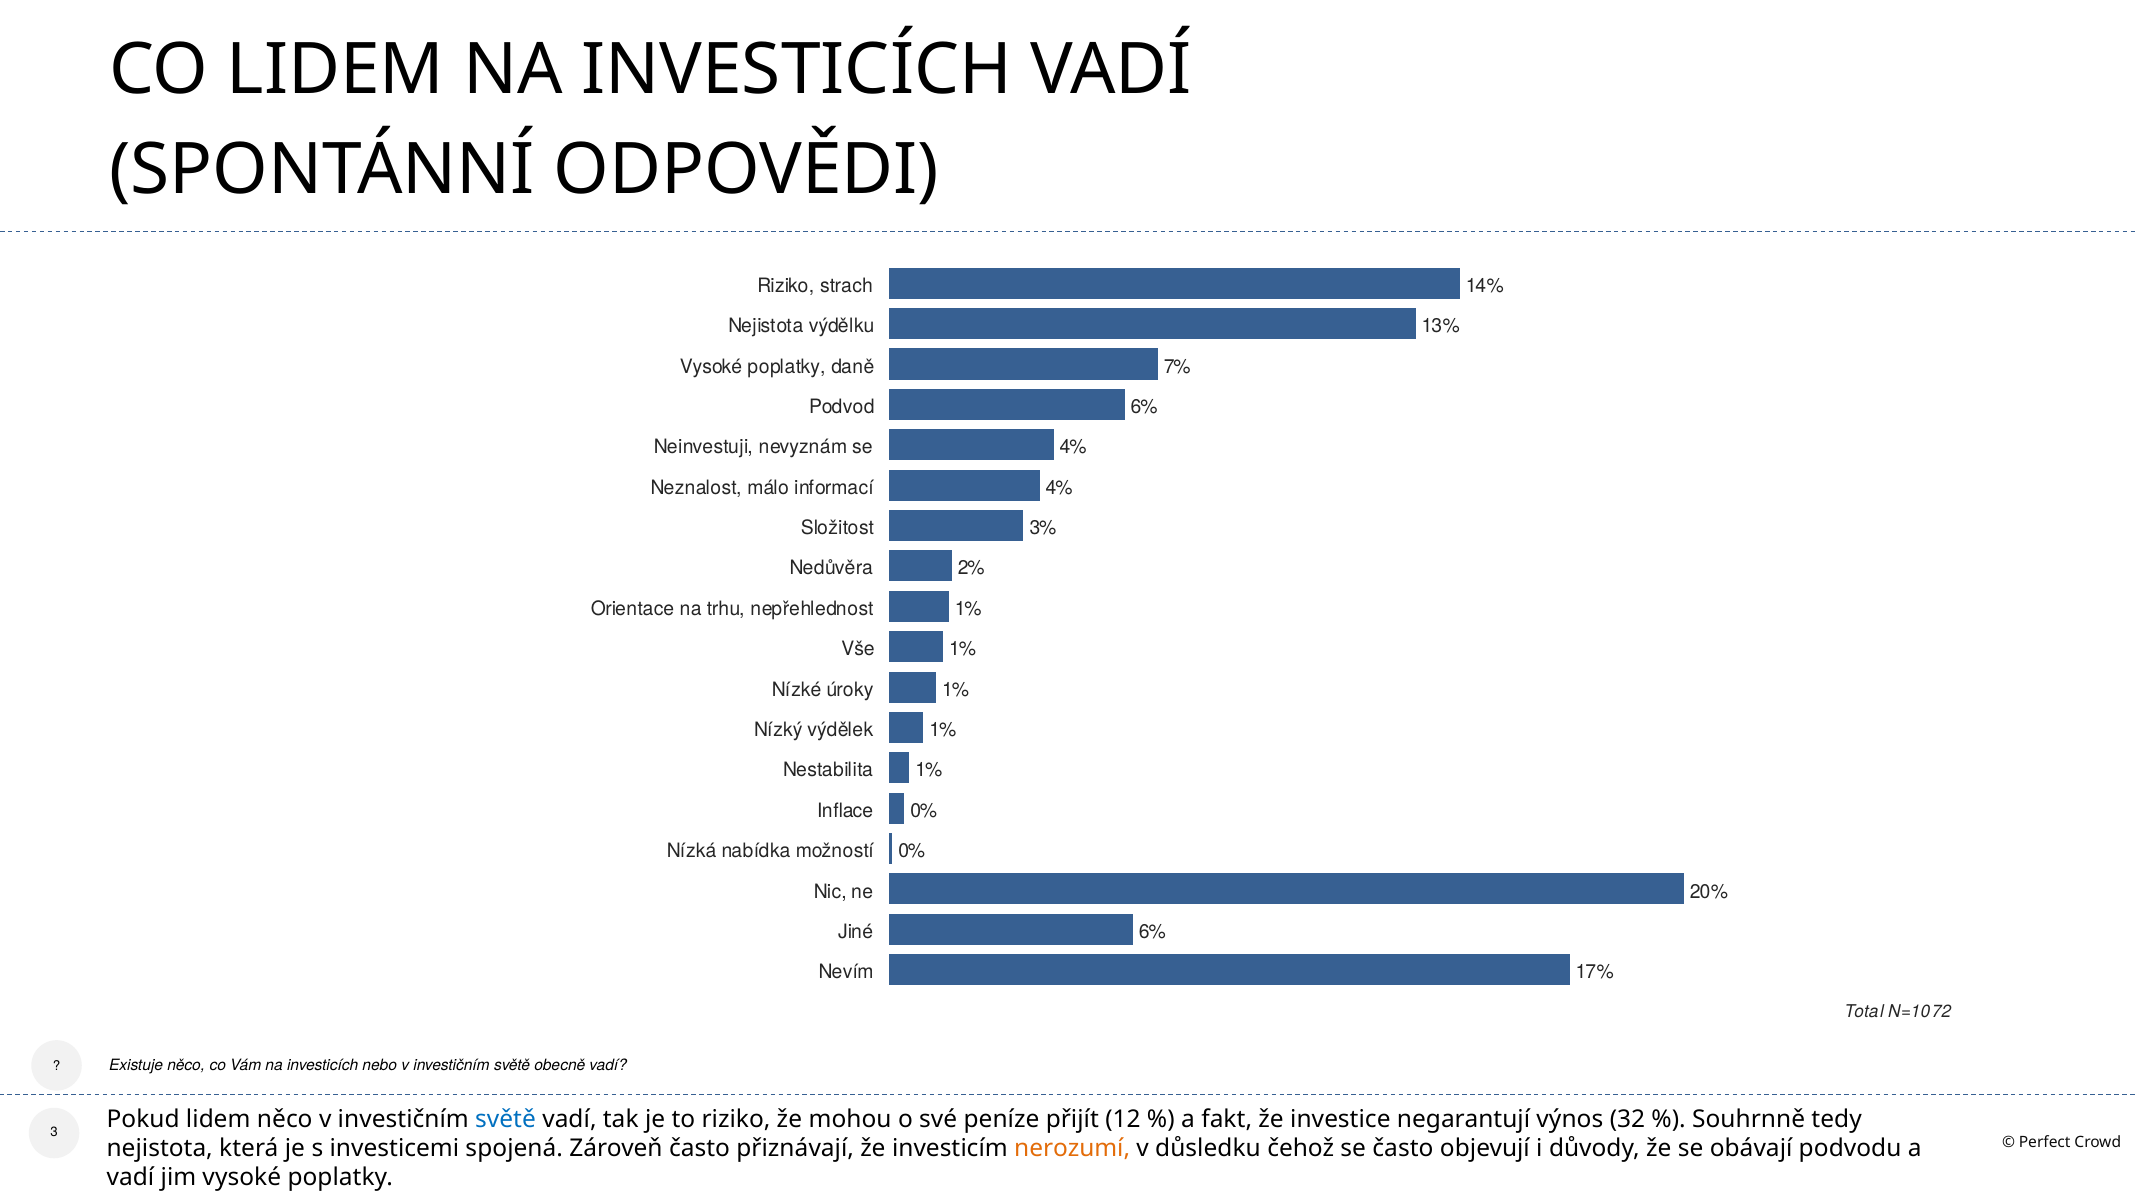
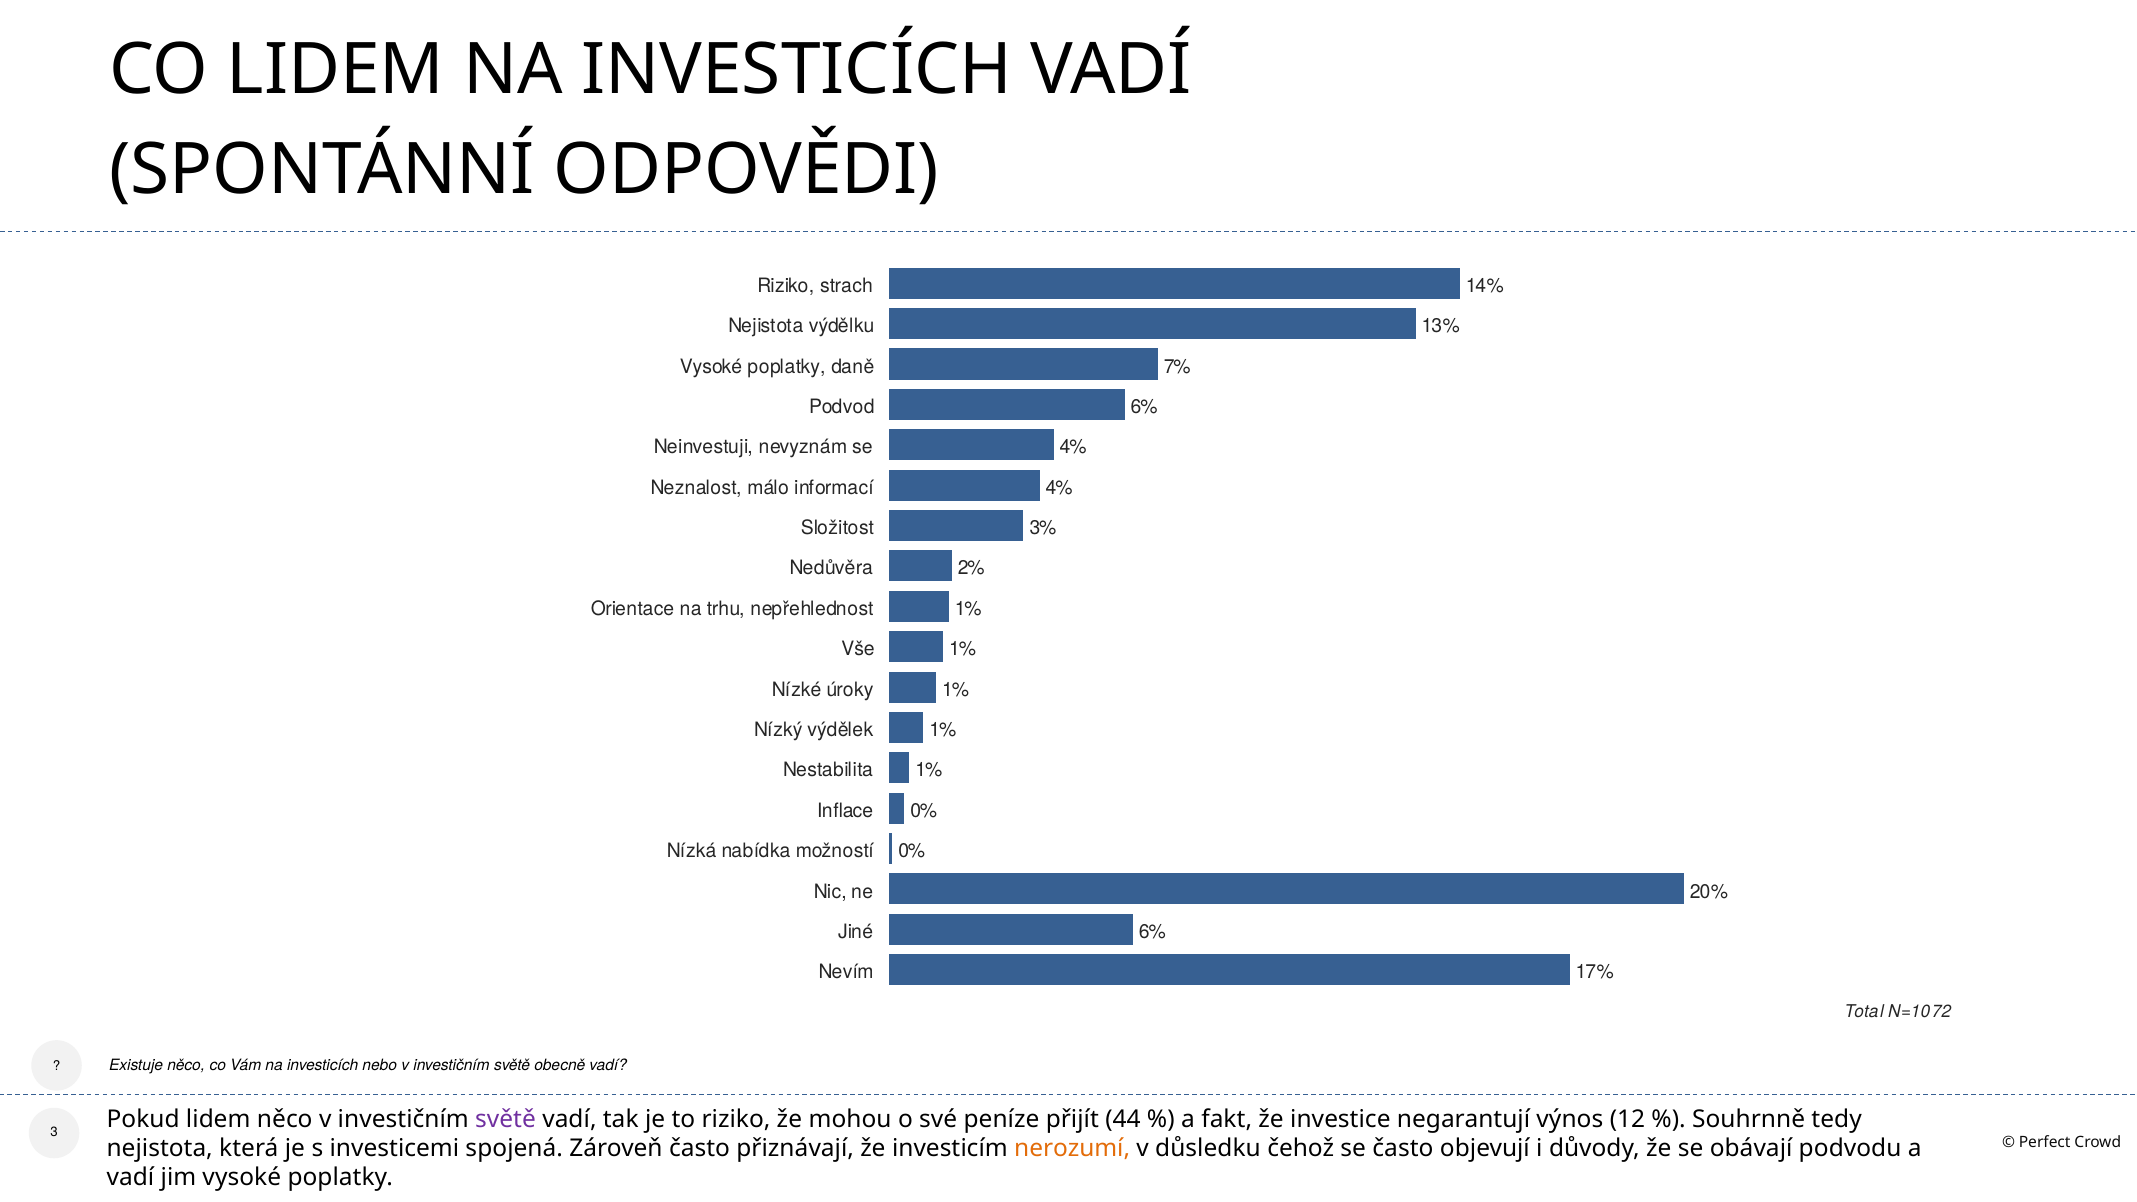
světě colour: blue -> purple (505, 1119)
12: 12 -> 44 (1123, 1119)
32: 32 -> 12 (1627, 1119)
